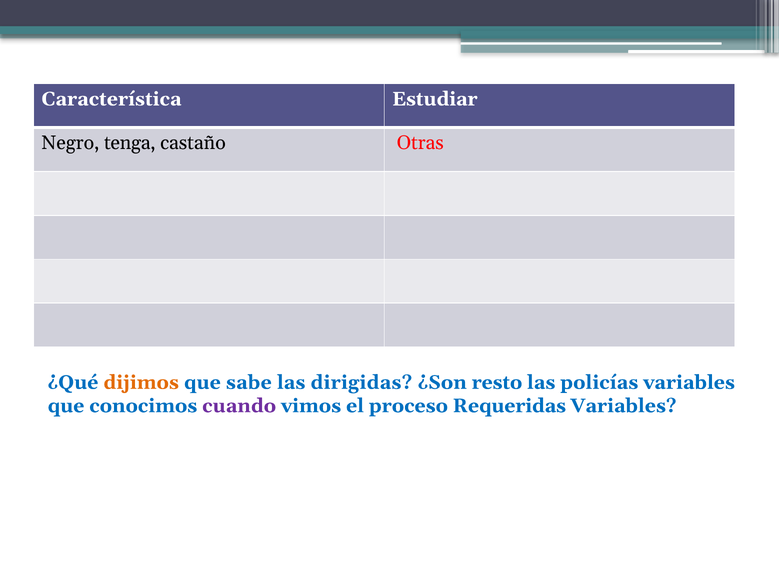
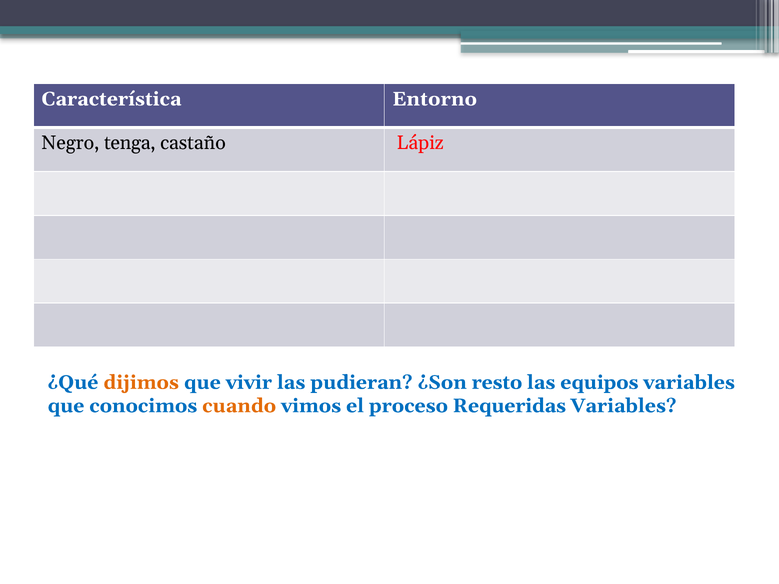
Estudiar: Estudiar -> Entorno (435, 99)
Otras: Otras -> Lápiz (420, 143)
sabe: sabe -> vivir (249, 383)
dirigidas: dirigidas -> pudieran (361, 383)
policías: policías -> equipos (599, 383)
cuando colour: purple -> orange (239, 406)
